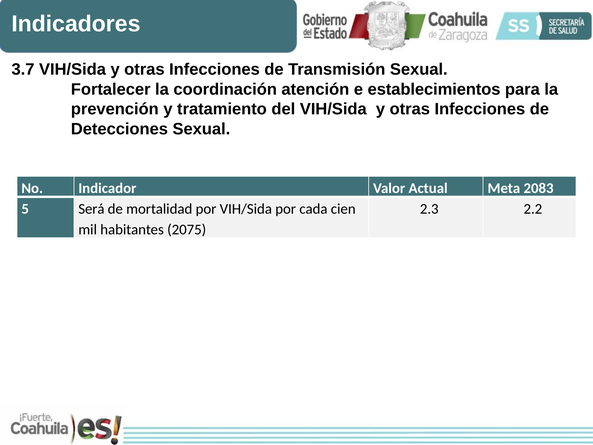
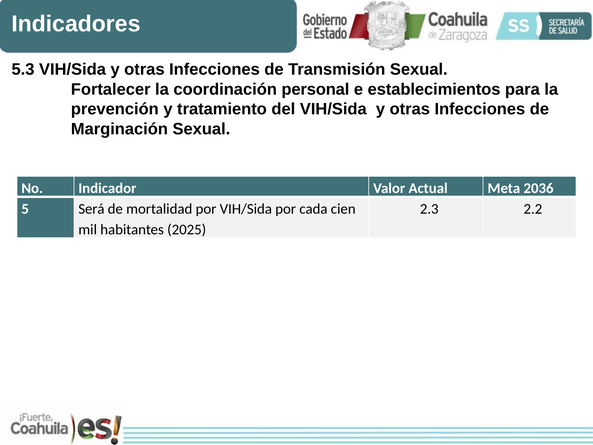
3.7: 3.7 -> 5.3 (23, 70)
atención: atención -> personal (315, 89)
Detecciones: Detecciones -> Marginación (119, 129)
2083: 2083 -> 2036 (539, 188)
2075: 2075 -> 2025 (187, 230)
